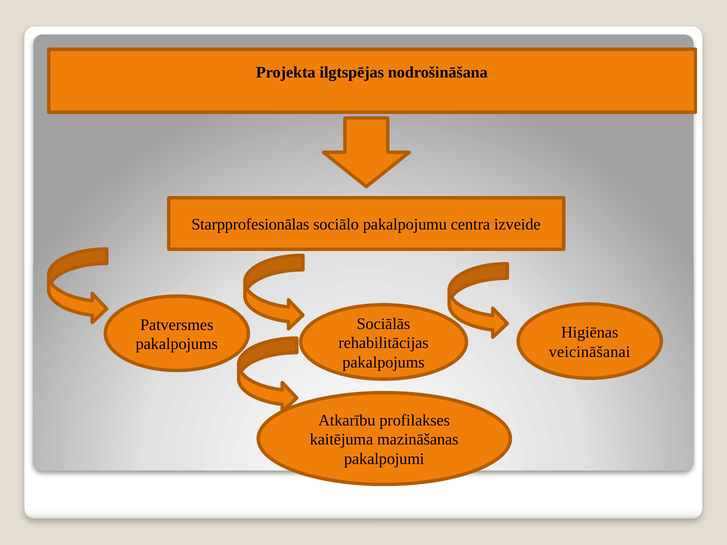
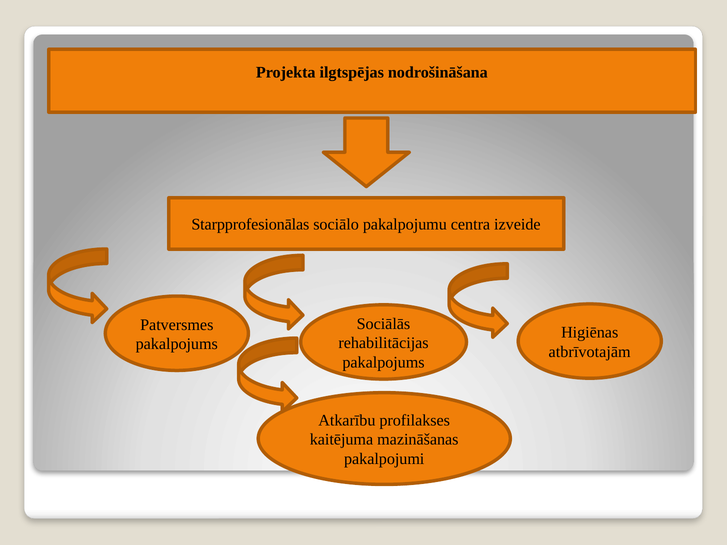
veicināšanai: veicināšanai -> atbrīvotajām (590, 352)
